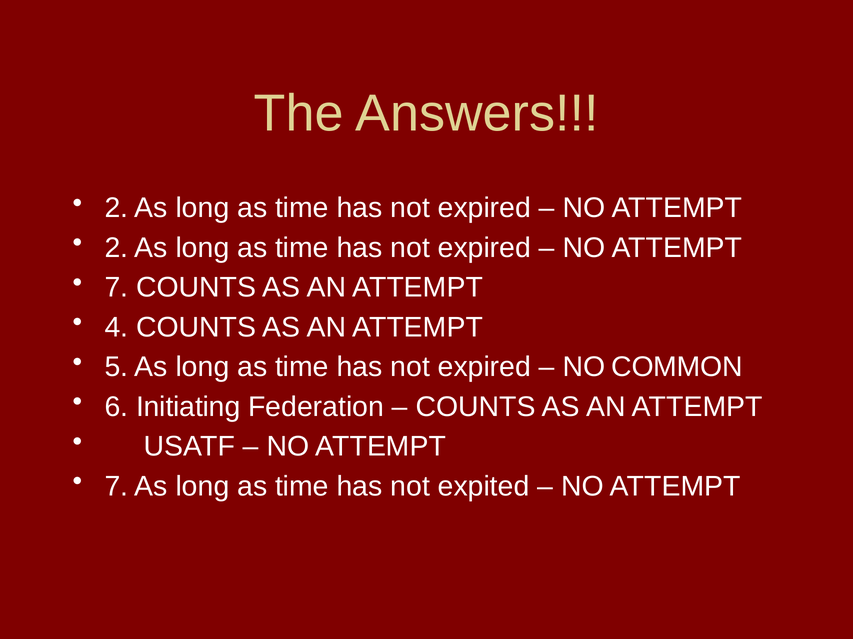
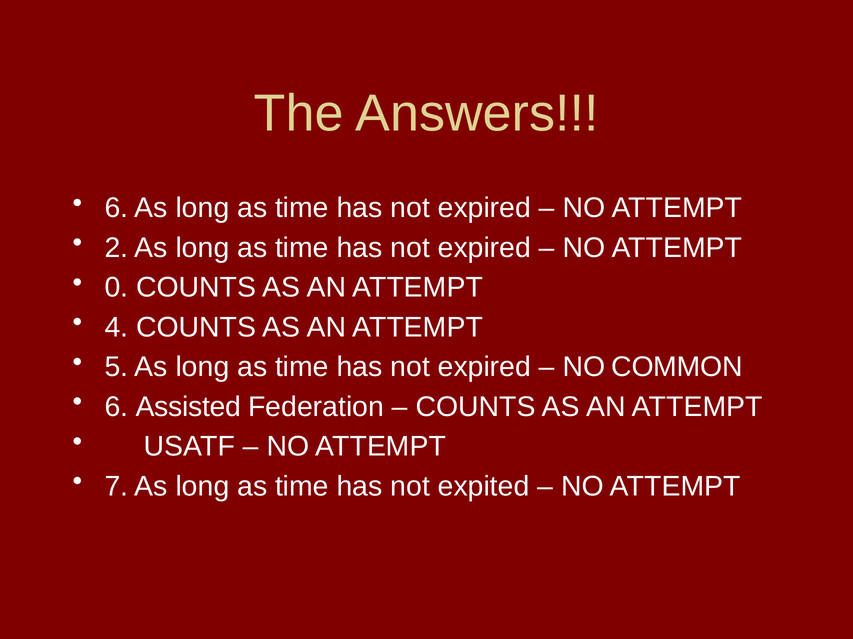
2: 2 -> 6 (116, 208)
7: 7 -> 0 (116, 288)
Initiating: Initiating -> Assisted (188, 407)
